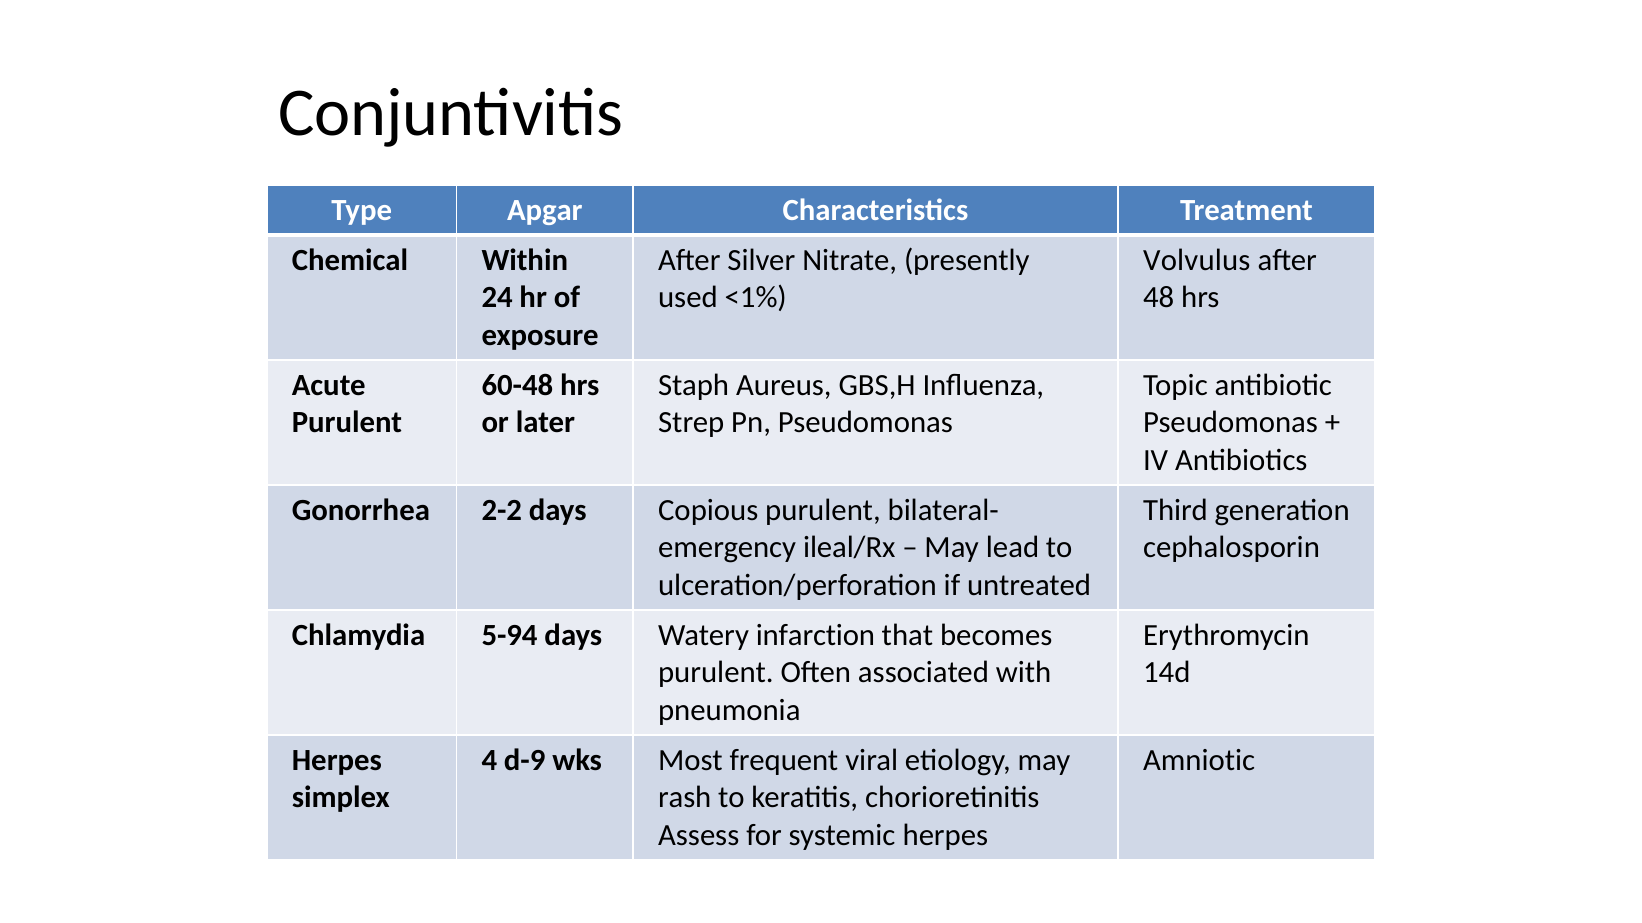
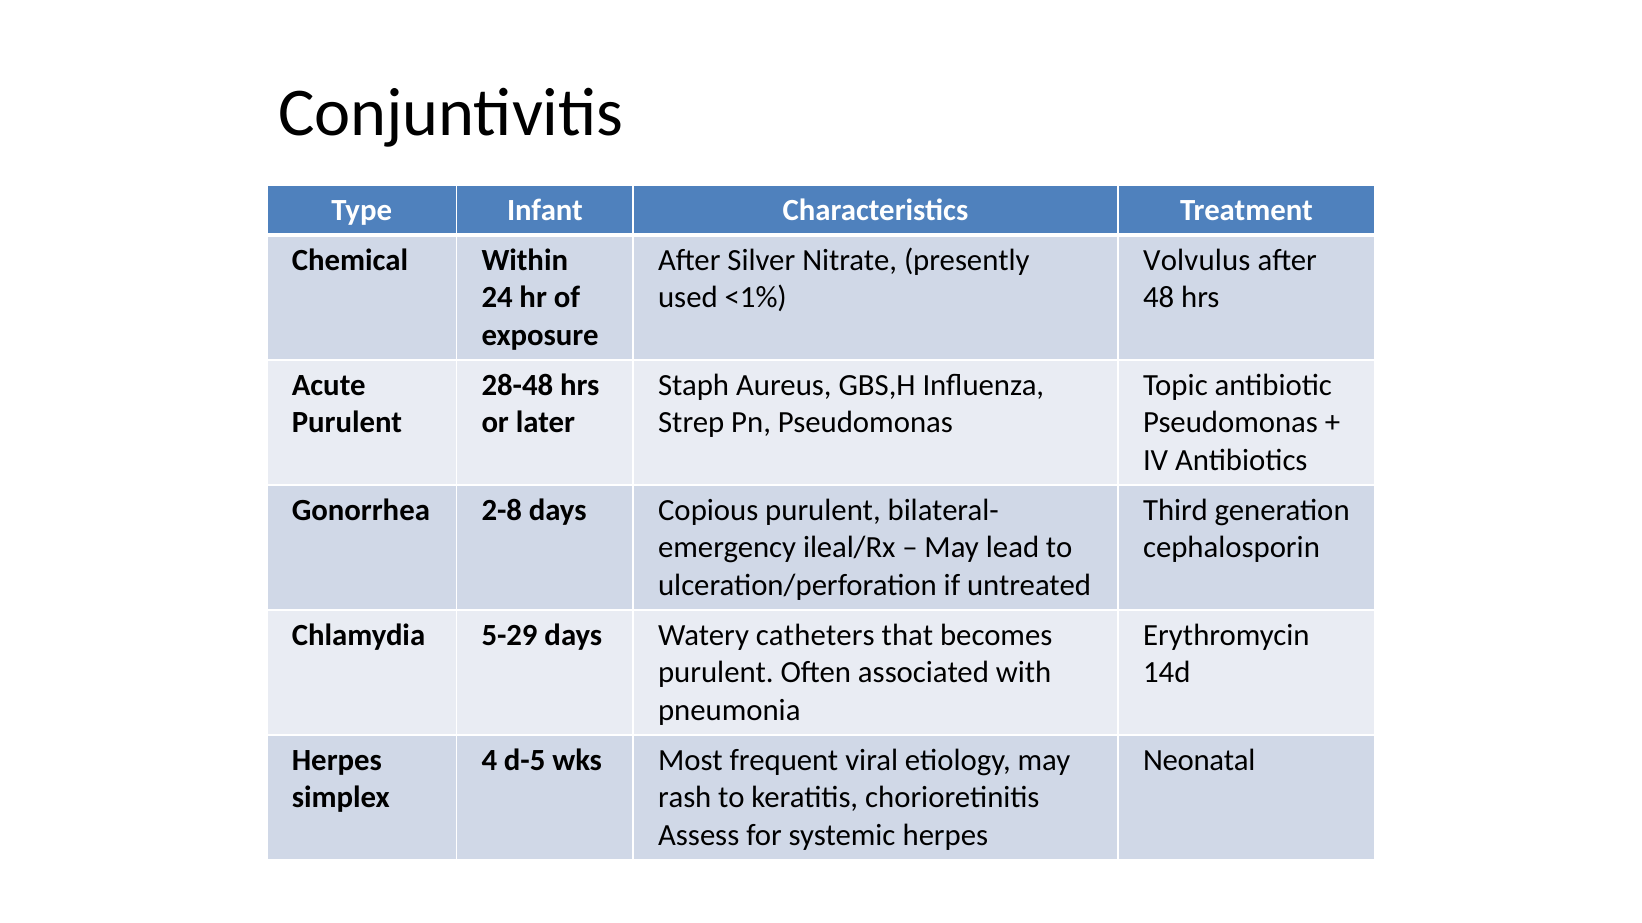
Apgar: Apgar -> Infant (545, 210)
60-48: 60-48 -> 28-48 (517, 385)
2-2: 2-2 -> 2-8 (502, 511)
5-94: 5-94 -> 5-29 (510, 636)
infarction: infarction -> catheters (815, 636)
d-9: d-9 -> d-5 (525, 761)
Amniotic: Amniotic -> Neonatal (1199, 761)
